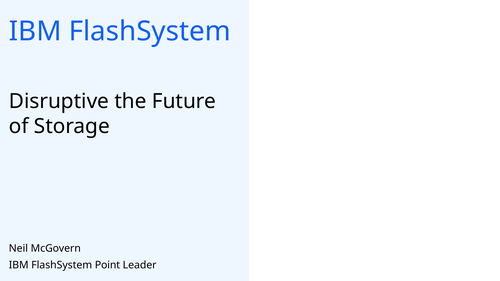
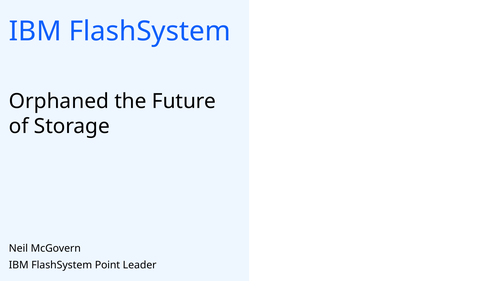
Disruptive: Disruptive -> Orphaned (59, 101)
